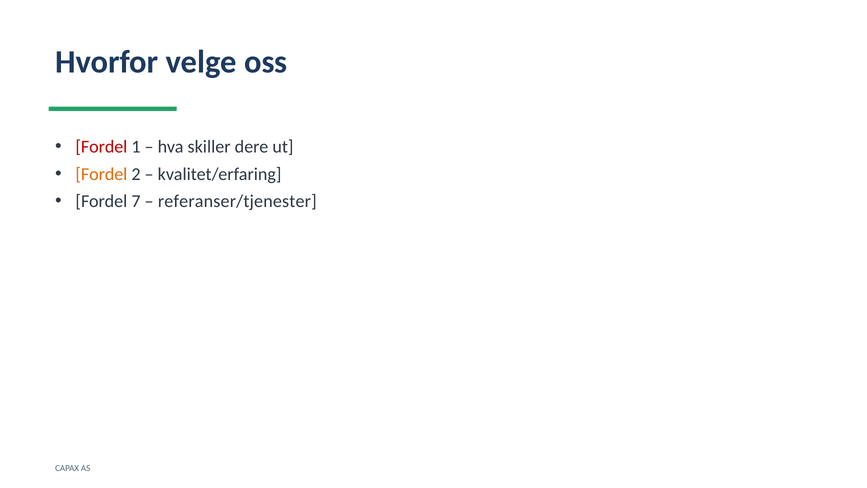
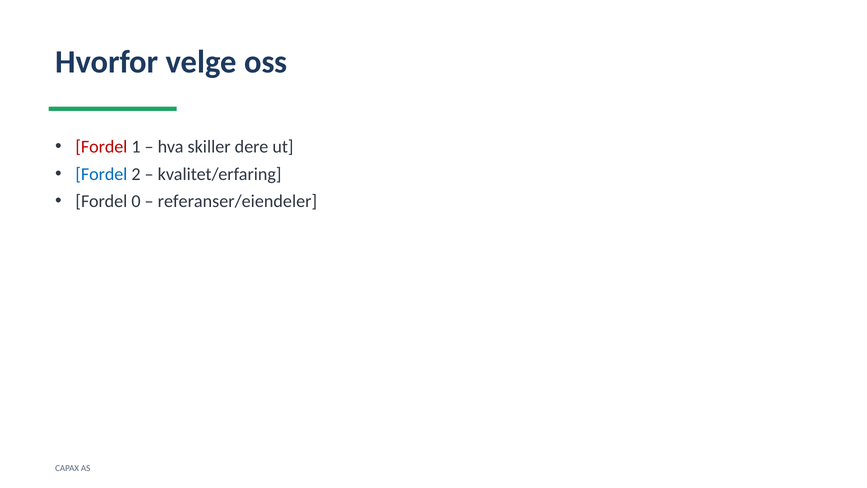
Fordel colour: orange -> blue (101, 174)
7: 7 -> 0 (136, 201)
referanser/tjenester: referanser/tjenester -> referanser/eiendeler (237, 201)
